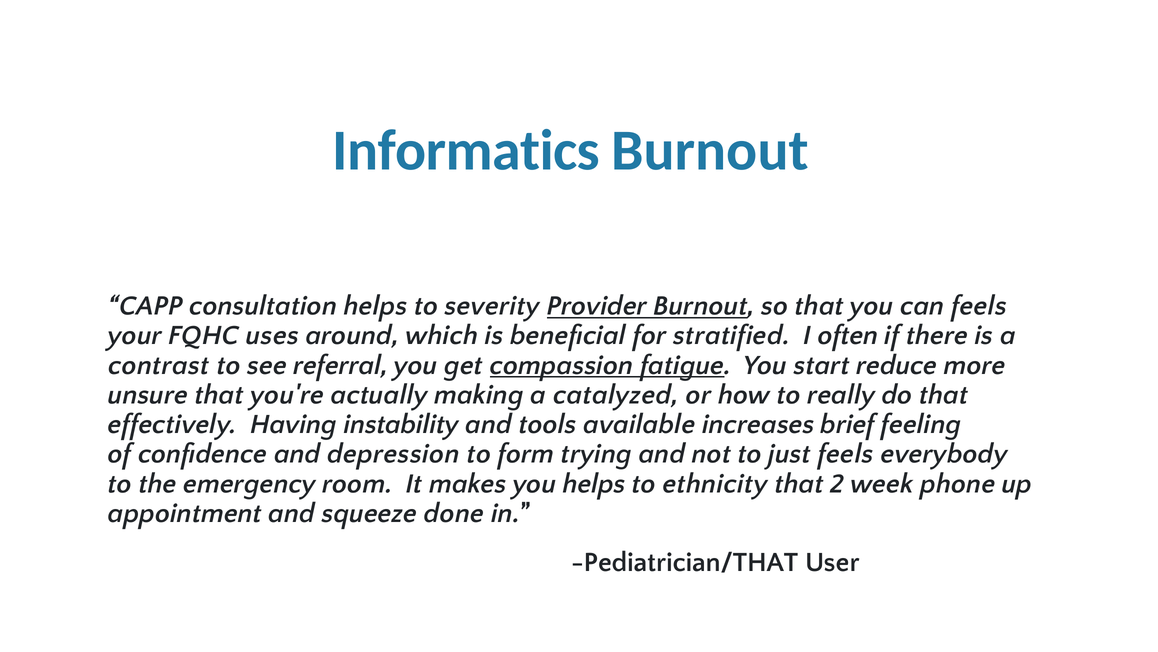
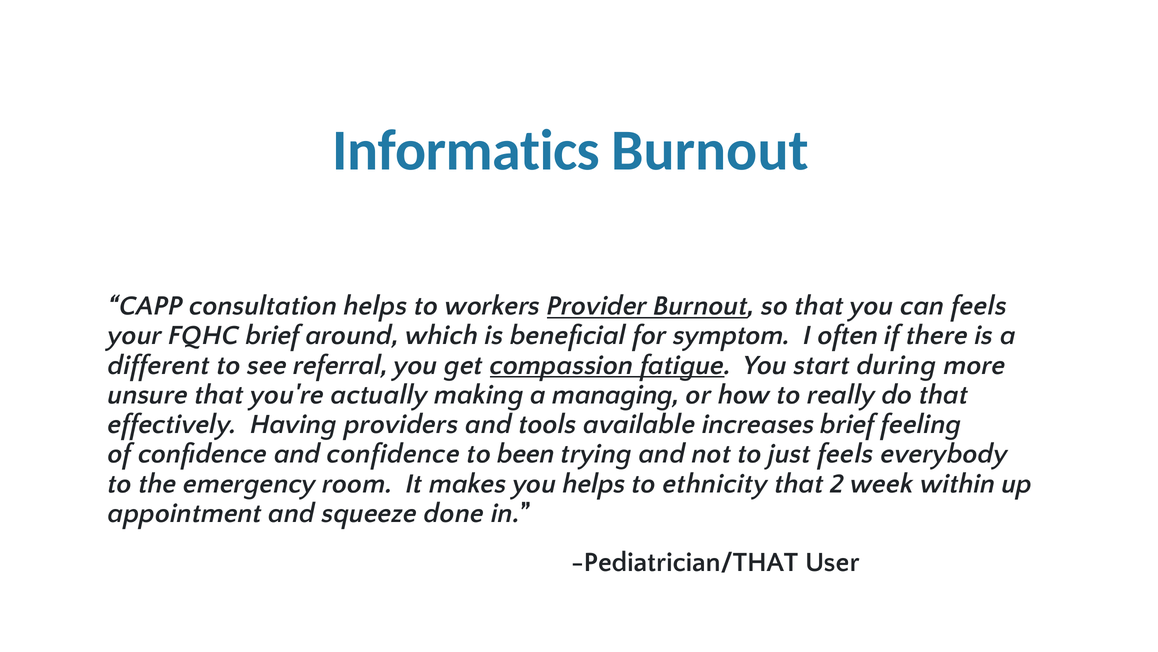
severity: severity -> workers (493, 306)
FQHC uses: uses -> brief (273, 335)
stratified: stratified -> symptom (732, 335)
contrast: contrast -> different (159, 365)
reduce: reduce -> during (896, 365)
catalyzed: catalyzed -> managing (616, 394)
instability: instability -> providers (401, 424)
and depression: depression -> confidence (393, 453)
form: form -> been (526, 453)
phone: phone -> within (958, 483)
